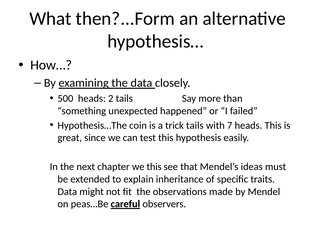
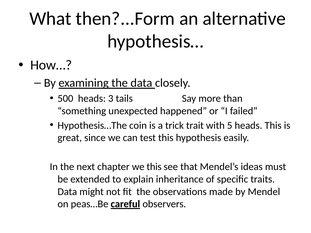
2: 2 -> 3 (111, 99)
trick tails: tails -> trait (195, 125)
7: 7 -> 5 (230, 125)
